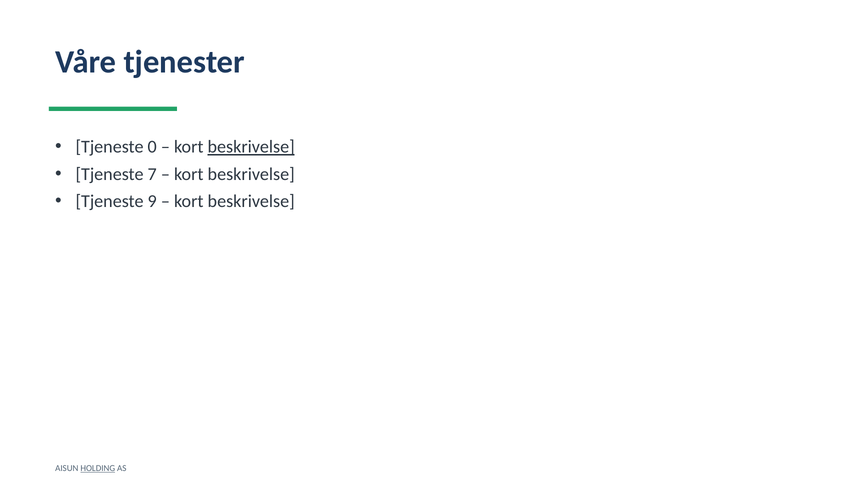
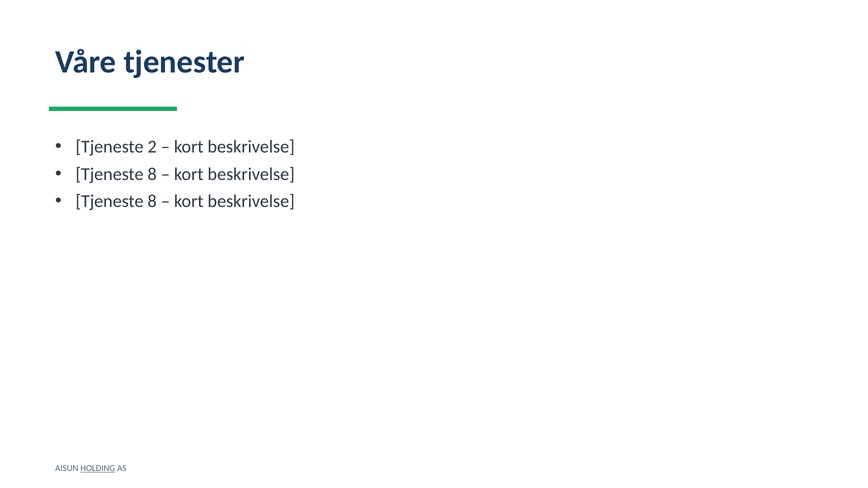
0: 0 -> 2 (152, 147)
beskrivelse underline: present -> none (251, 147)
7: 7 -> 8 (152, 174)
9: 9 -> 8 (152, 201)
